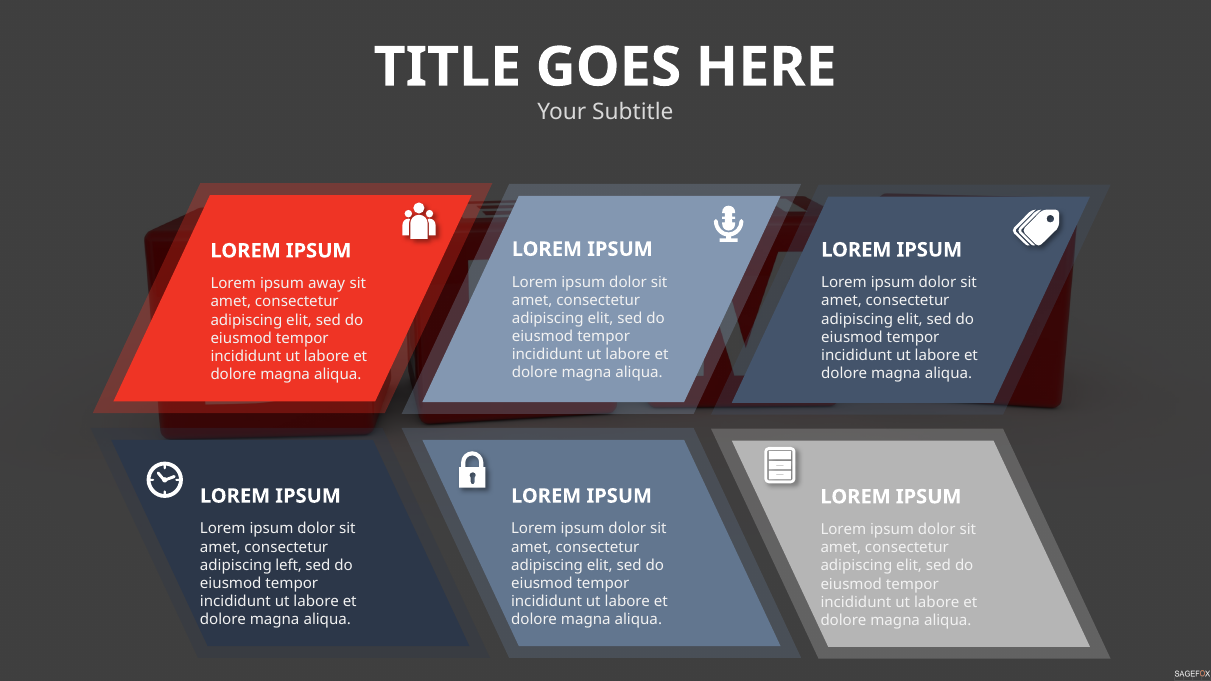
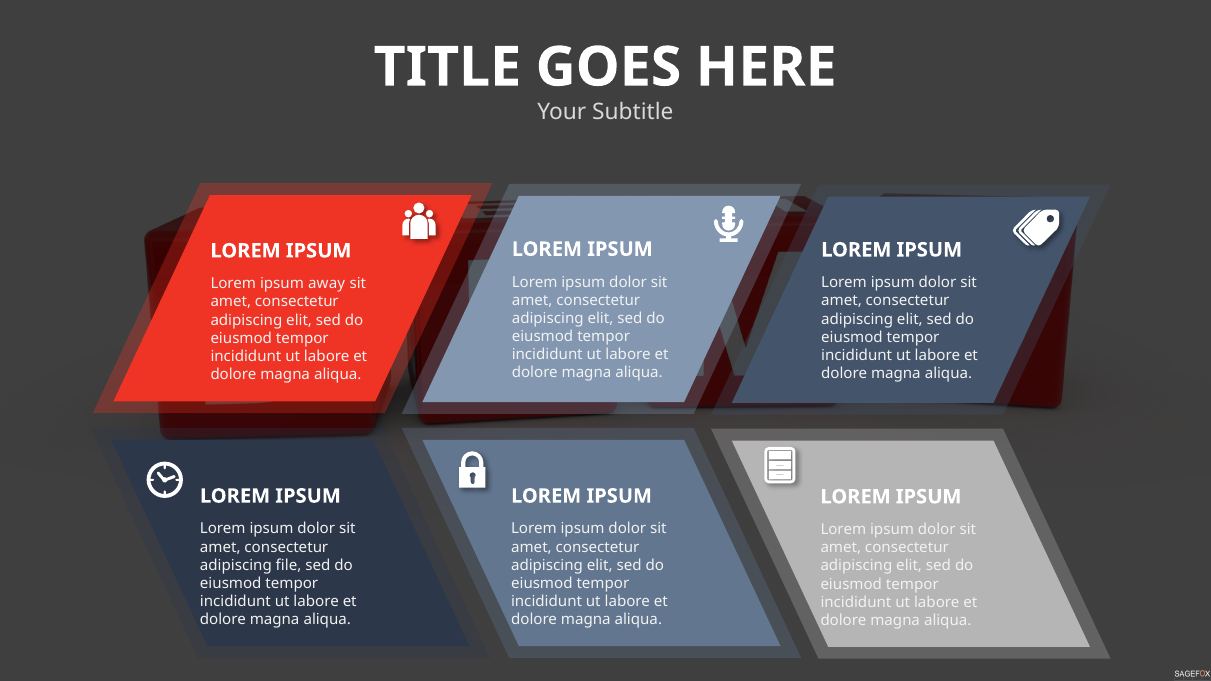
left: left -> file (289, 565)
